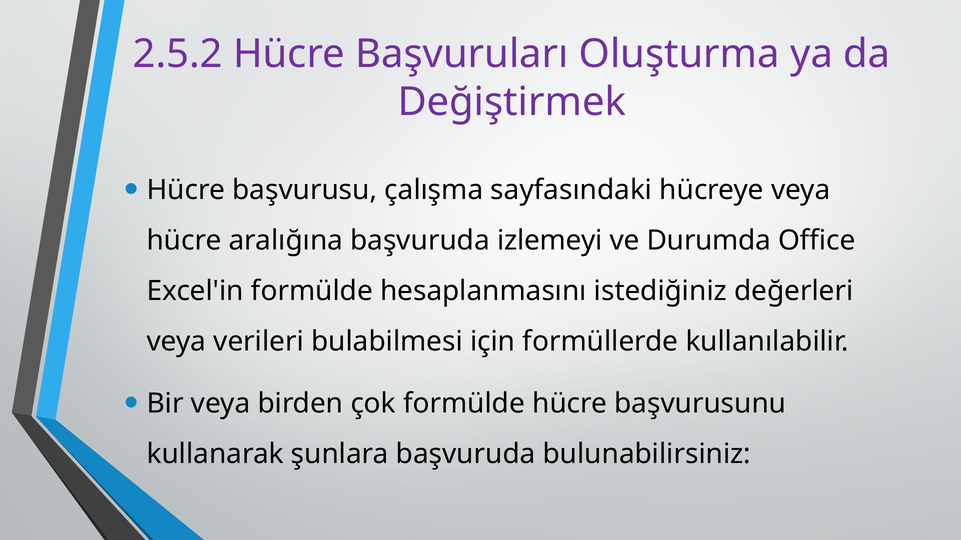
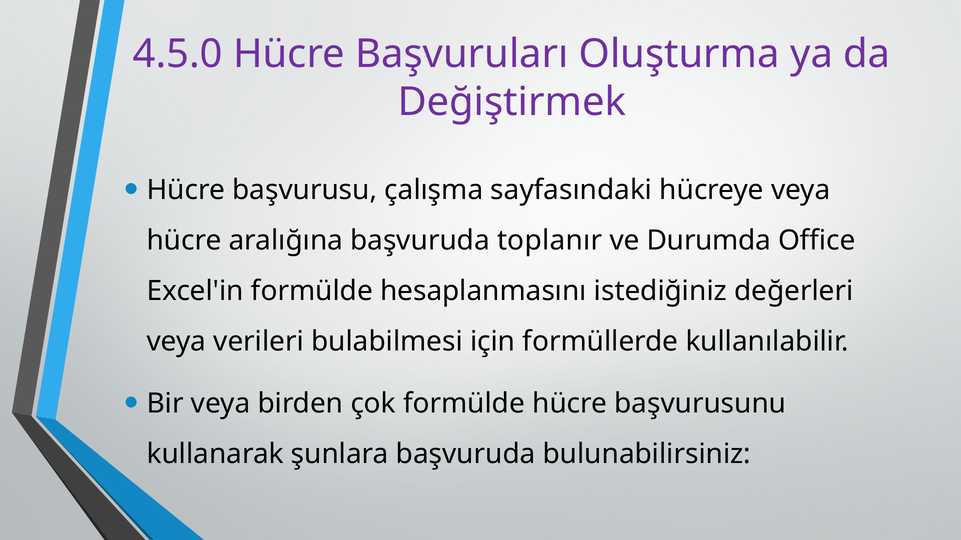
2.5.2: 2.5.2 -> 4.5.0 (178, 54)
izlemeyi: izlemeyi -> toplanır (550, 241)
